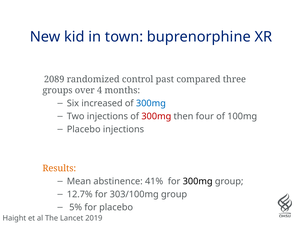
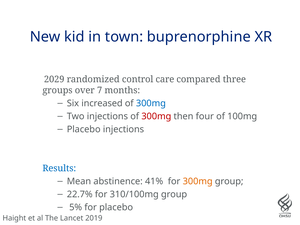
2089: 2089 -> 2029 (54, 79)
past: past -> care (165, 79)
4: 4 -> 7 (100, 90)
Results colour: orange -> blue (59, 168)
300mg colour: black -> orange (198, 181)
12.7%: 12.7% -> 22.7% (80, 194)
303/100mg: 303/100mg -> 310/100mg (134, 194)
